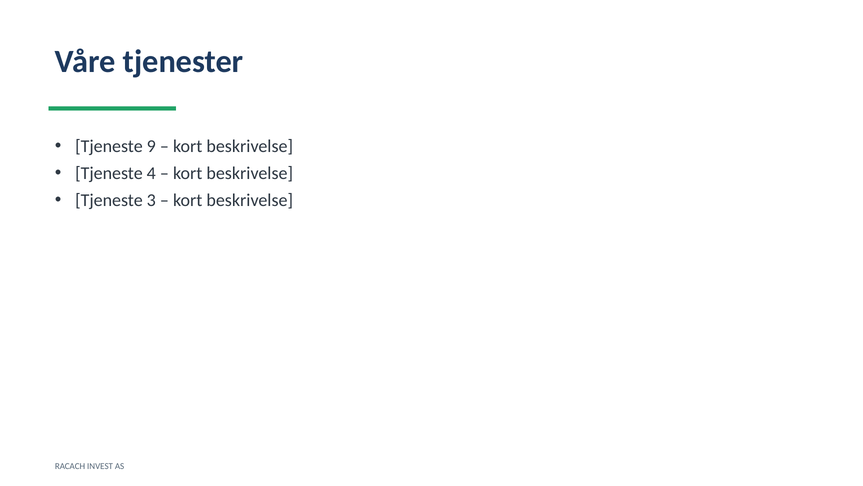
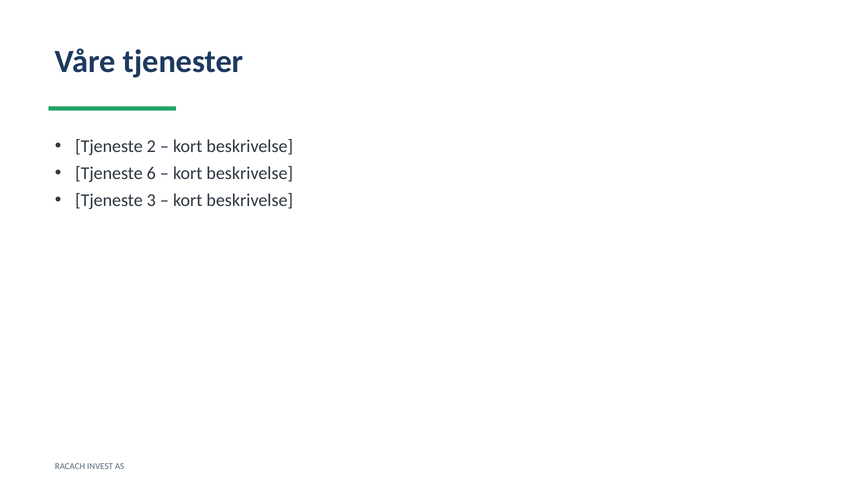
9: 9 -> 2 (151, 146)
4: 4 -> 6 (151, 173)
